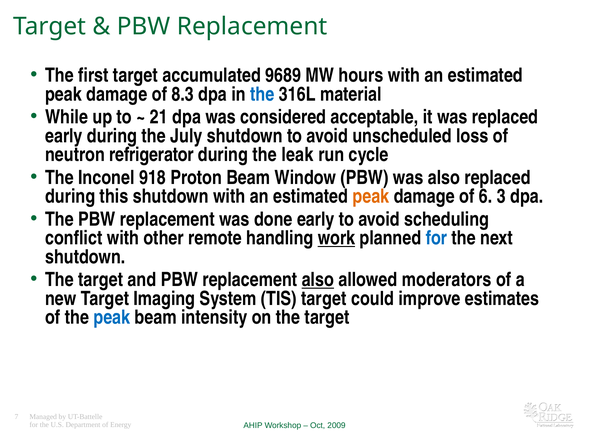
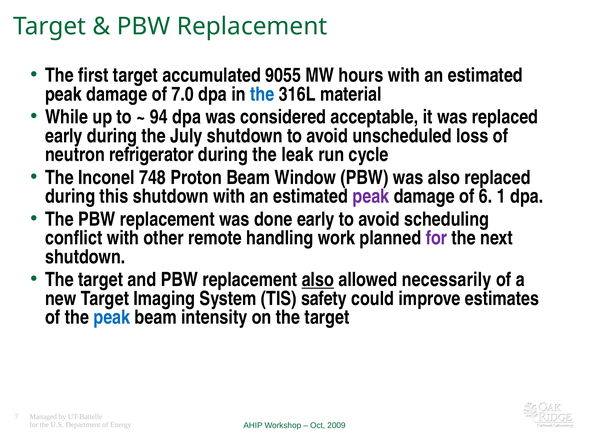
9689: 9689 -> 9055 (283, 75)
8.3: 8.3 -> 7.0 (183, 94)
21: 21 -> 94 (159, 117)
918: 918 -> 748 (152, 177)
peak colour: orange -> purple (371, 196)
3: 3 -> 1 (501, 196)
work underline: present -> none (336, 238)
for colour: blue -> purple (436, 238)
moderators: moderators -> necessarily (447, 280)
TIS target: target -> safety (324, 298)
